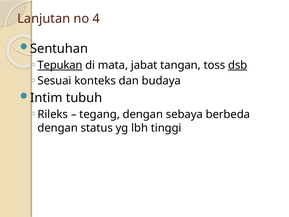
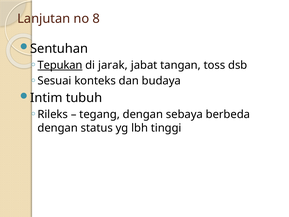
4: 4 -> 8 (96, 19)
mata: mata -> jarak (113, 65)
dsb underline: present -> none (238, 65)
